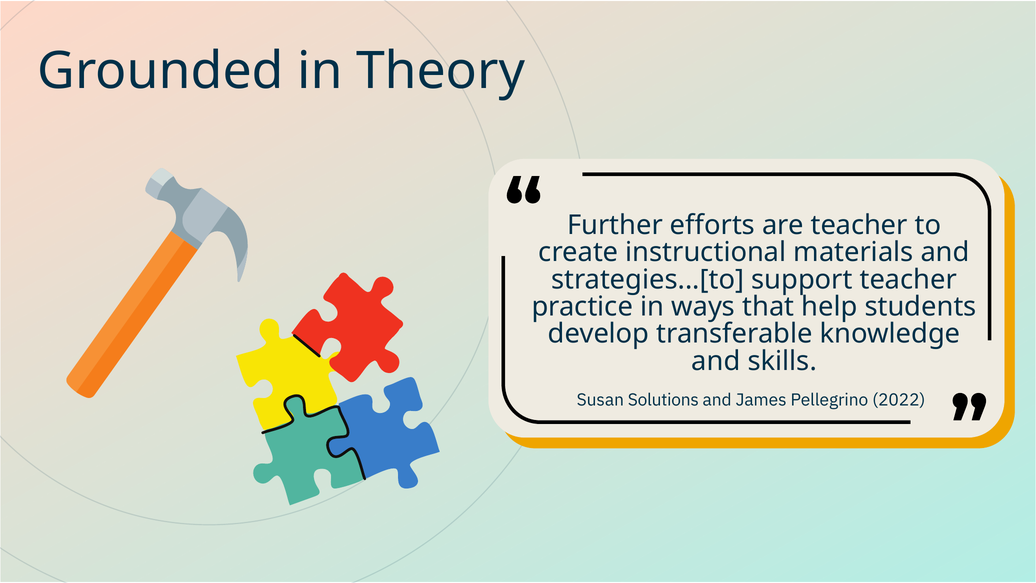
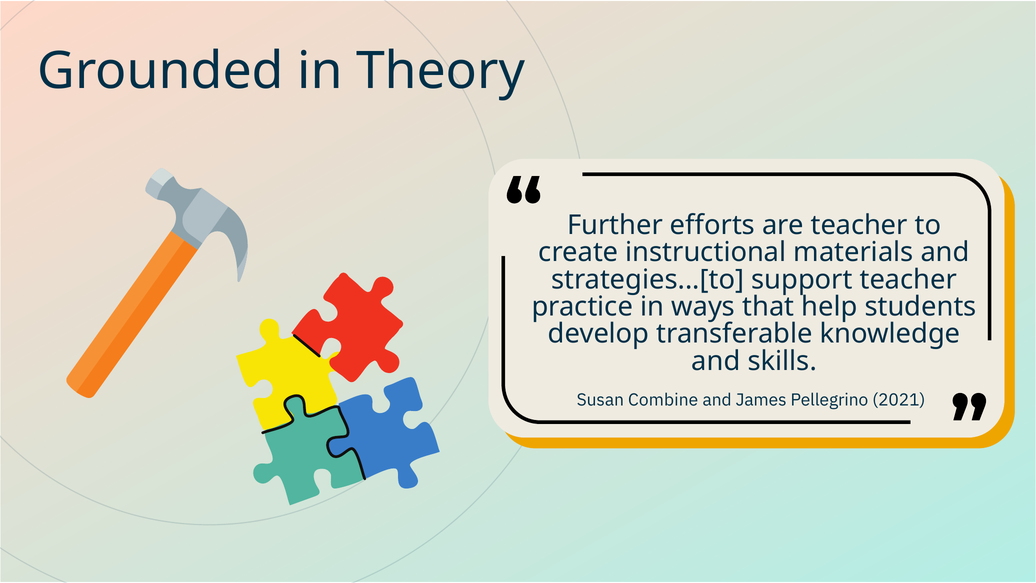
Solutions: Solutions -> Combine (663, 400)
2022: 2022 -> 2021 (899, 400)
